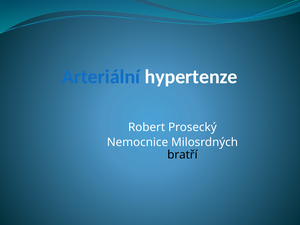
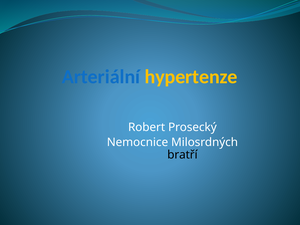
hypertenze colour: white -> yellow (191, 77)
